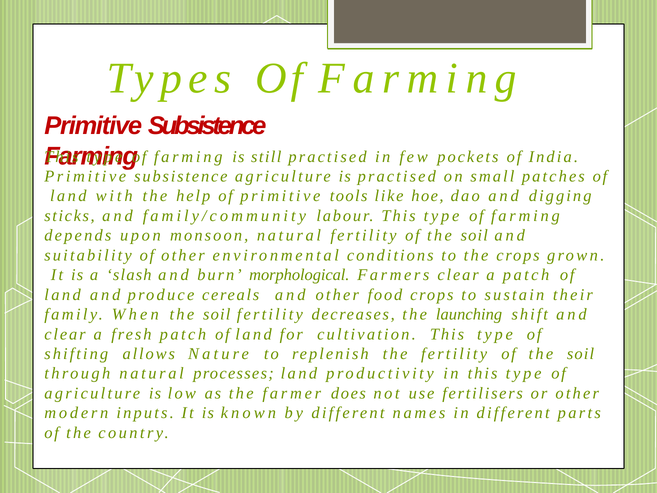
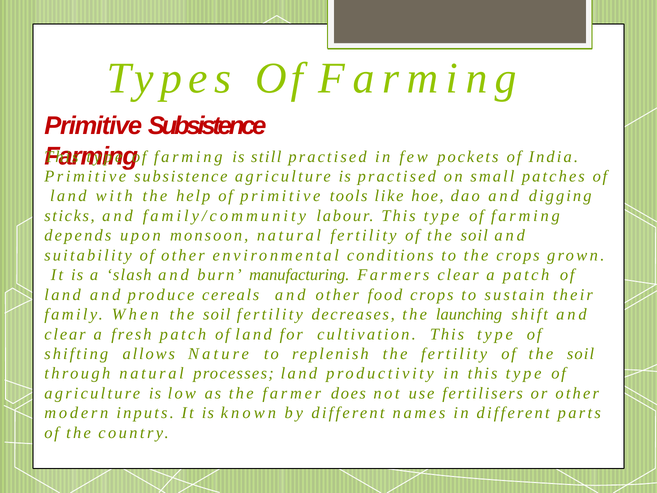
morphological: morphological -> manufacturing (299, 275)
